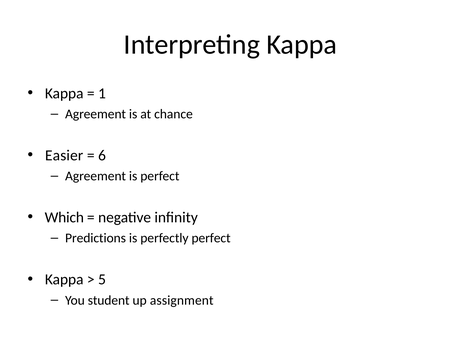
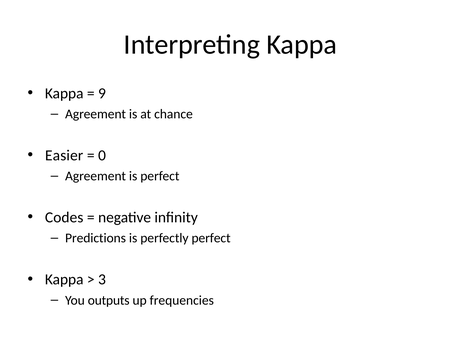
1: 1 -> 9 (102, 93)
6: 6 -> 0 (102, 155)
Which: Which -> Codes (64, 217)
5: 5 -> 3 (102, 279)
student: student -> outputs (109, 300)
assignment: assignment -> frequencies (182, 300)
